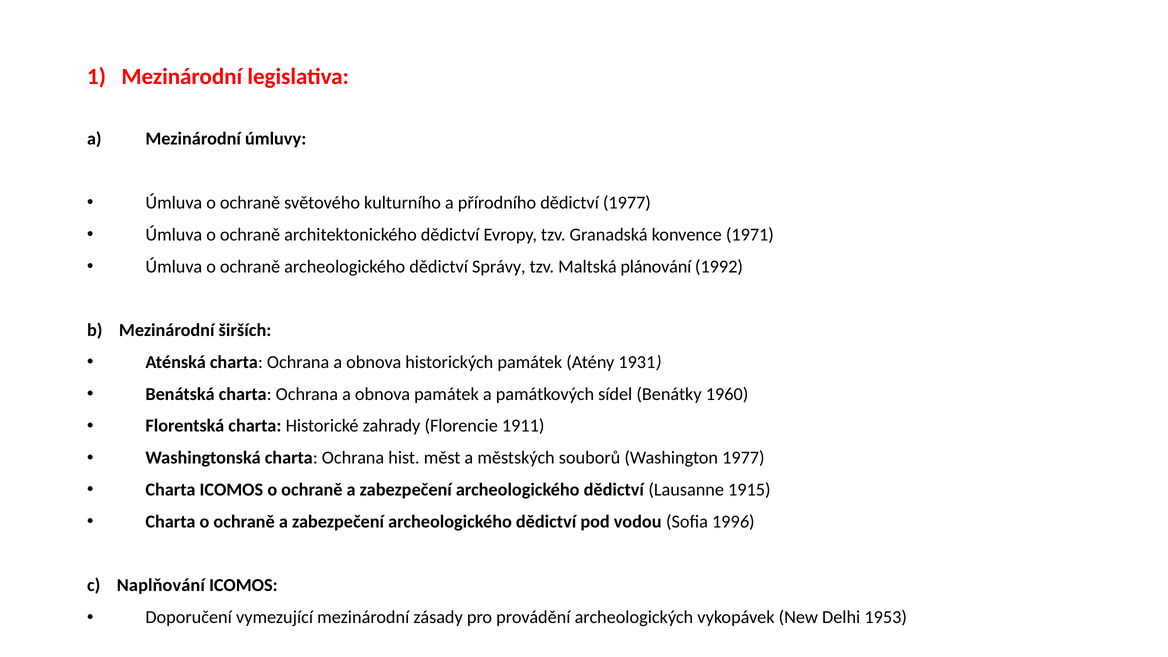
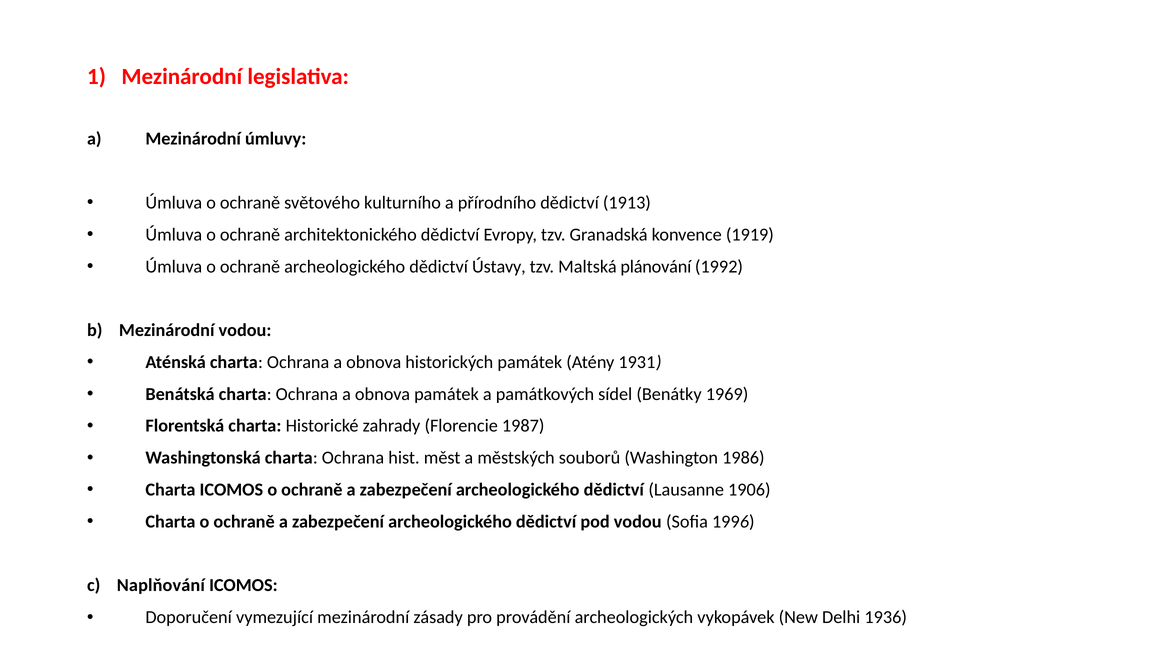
dědictví 1977: 1977 -> 1913 (627, 203)
1971: 1971 -> 1919 (750, 235)
Správy: Správy -> Ústavy (499, 267)
Mezinárodní širších: širších -> vodou (245, 330)
1960: 1960 -> 1969 (727, 394)
1911: 1911 -> 1987 (523, 426)
Washington 1977: 1977 -> 1986 (743, 458)
1915: 1915 -> 1906 (749, 490)
1953: 1953 -> 1936 (886, 617)
